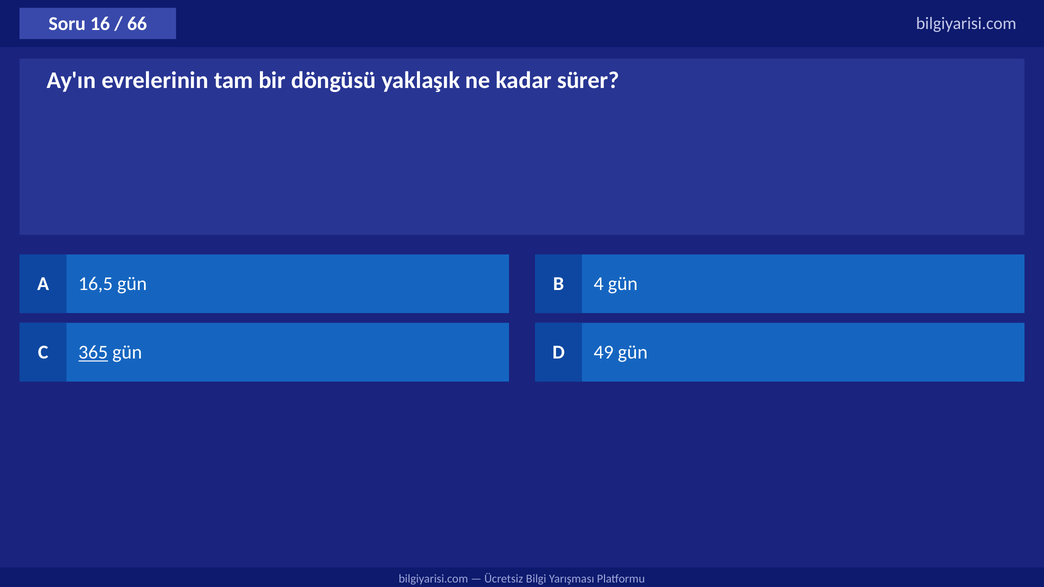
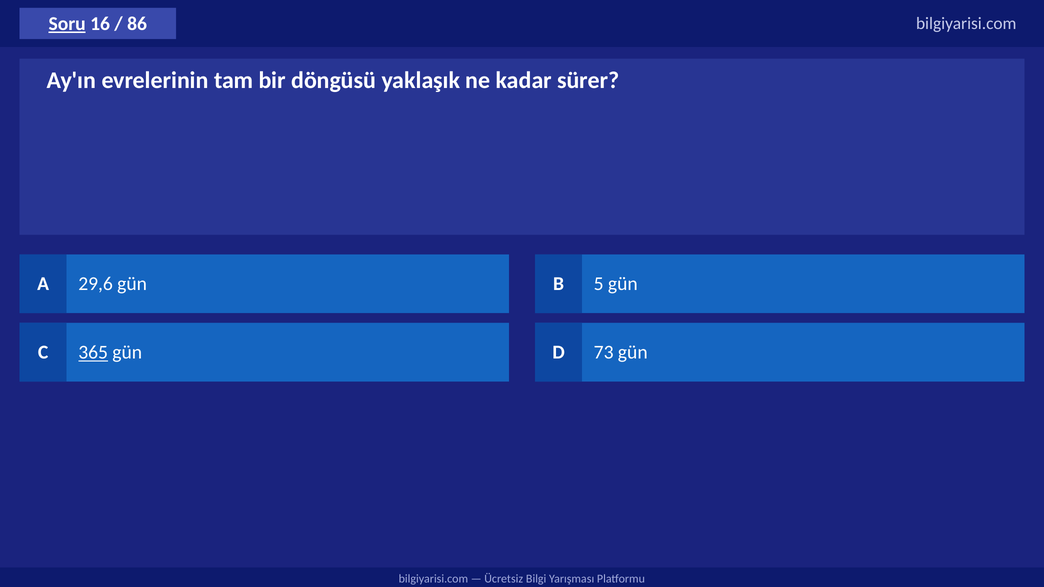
Soru underline: none -> present (67, 24)
66: 66 -> 86 (137, 24)
16,5: 16,5 -> 29,6 (96, 284)
4: 4 -> 5 (599, 284)
49: 49 -> 73 (604, 353)
